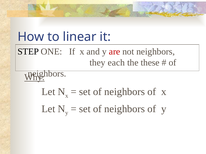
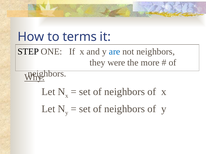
linear: linear -> terms (80, 37)
are colour: red -> blue (115, 52)
each: each -> were (116, 63)
these: these -> more (150, 63)
